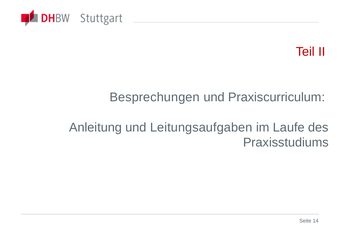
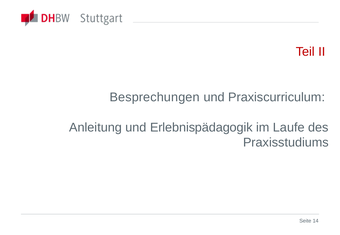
Leitungsaufgaben: Leitungsaufgaben -> Erlebnispädagogik (201, 128)
